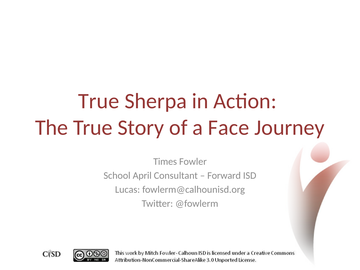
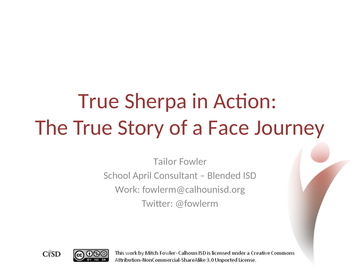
Times: Times -> Tailor (165, 162)
Forward: Forward -> Blended (224, 176)
Lucas: Lucas -> Work (128, 190)
